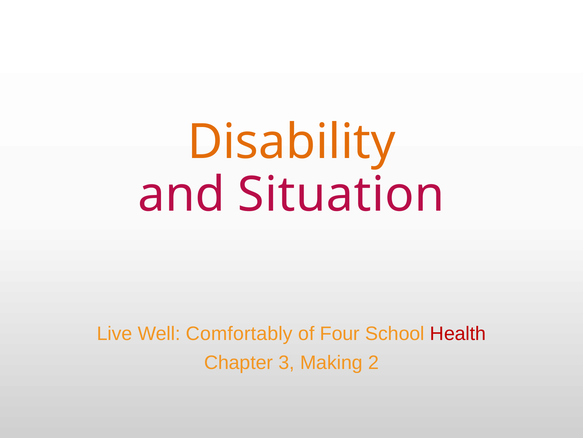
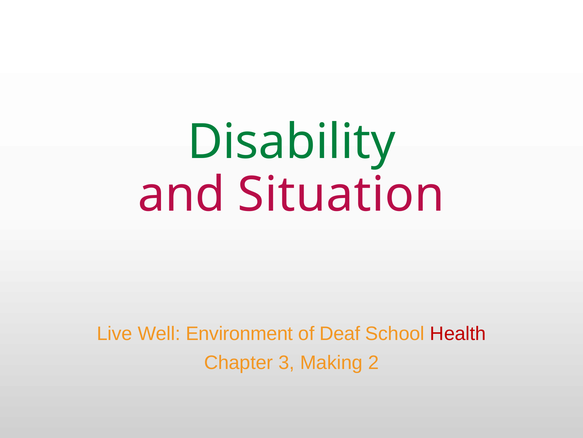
Disability colour: orange -> green (291, 142)
Comfortably: Comfortably -> Environment (239, 333)
Four: Four -> Deaf (340, 333)
